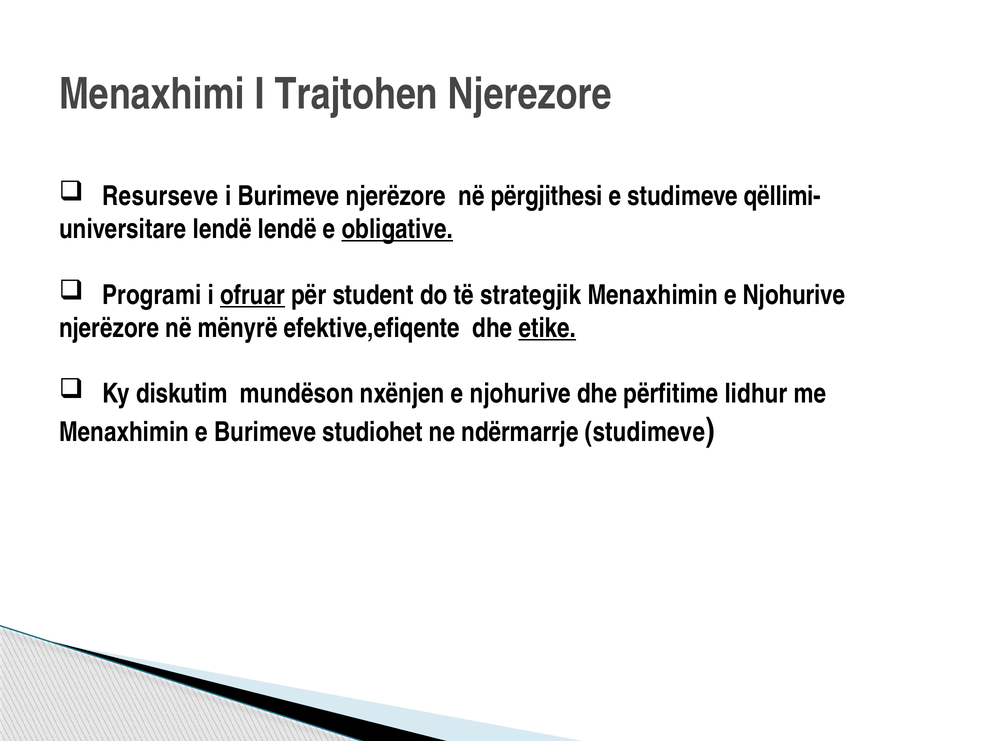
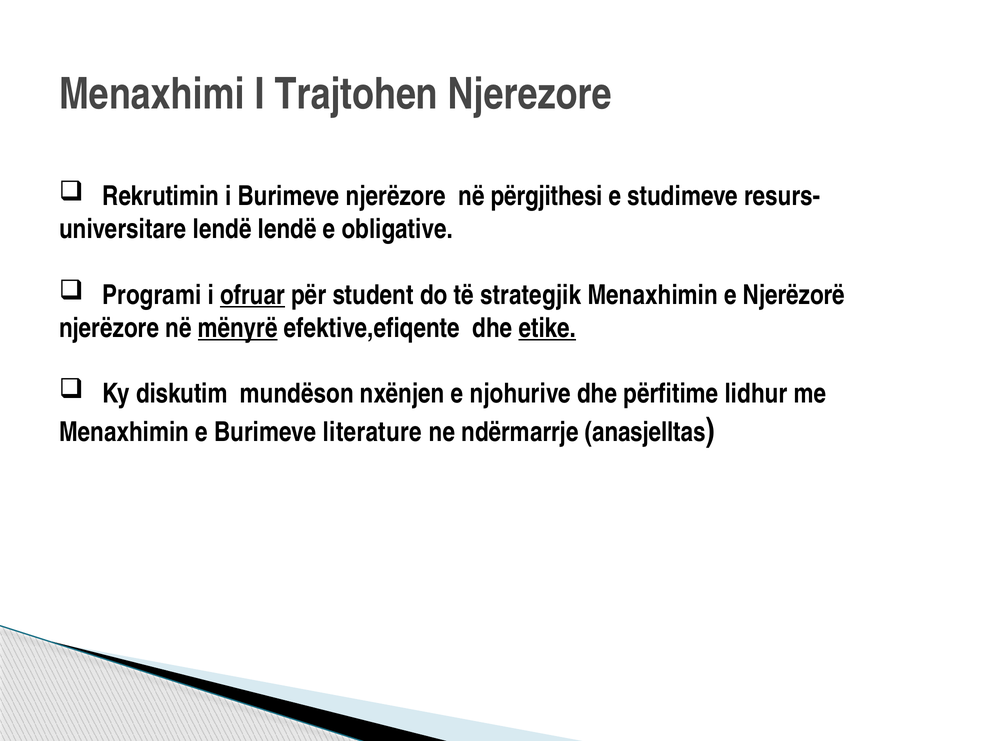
Resurseve: Resurseve -> Rekrutimin (161, 196)
qëllimi-: qëllimi- -> resurs- (782, 196)
obligative underline: present -> none (397, 229)
Menaxhimin e Njohurive: Njohurive -> Njerëzorë (794, 295)
mënyrë underline: none -> present (238, 328)
studiohet: studiohet -> literature (372, 432)
ndërmarrje studimeve: studimeve -> anasjelltas (645, 432)
